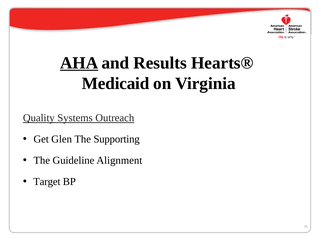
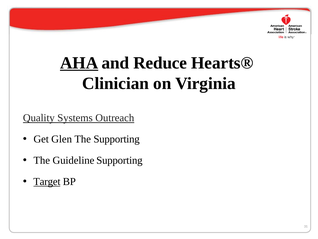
Results: Results -> Reduce (160, 63)
Medicaid: Medicaid -> Clinician (116, 83)
Guideline Alignment: Alignment -> Supporting (119, 160)
Target underline: none -> present (47, 181)
